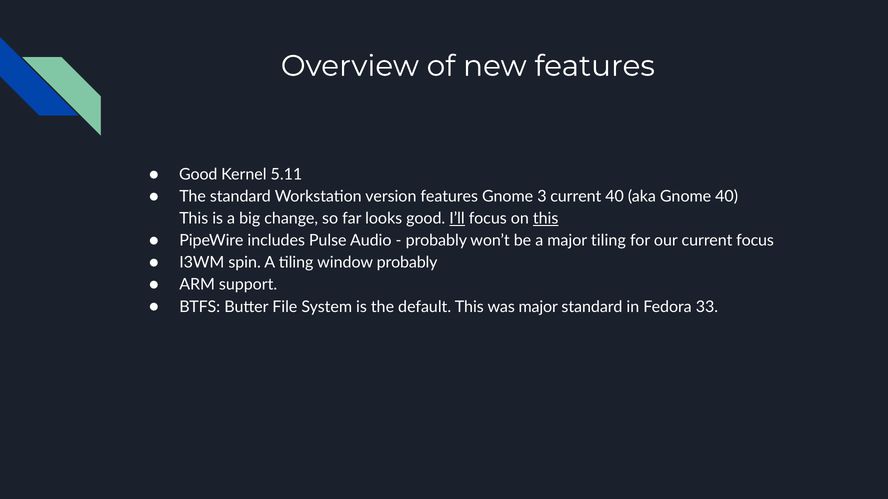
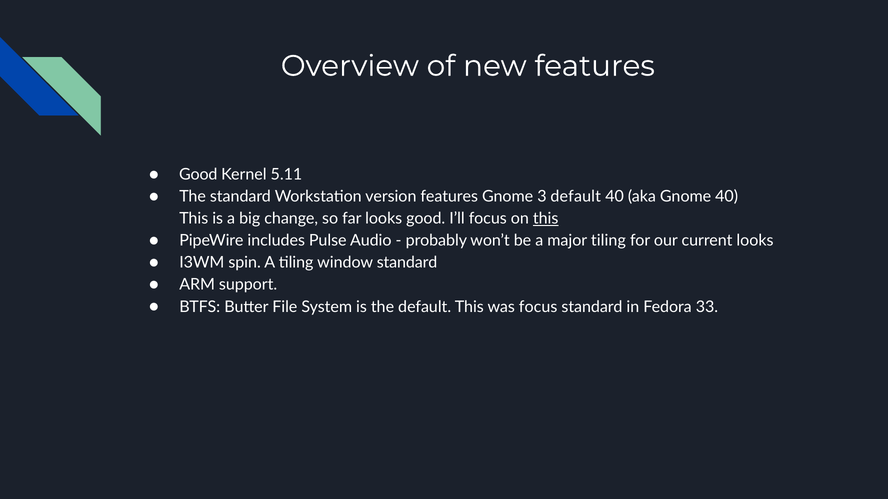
3 current: current -> default (576, 197)
I’ll underline: present -> none (457, 219)
current focus: focus -> looks (755, 241)
window probably: probably -> standard (407, 263)
was major: major -> focus (538, 307)
